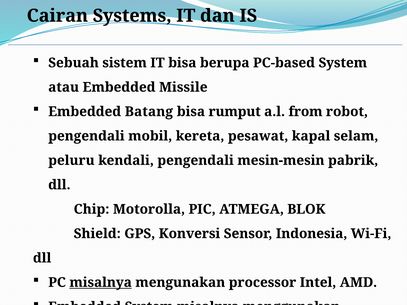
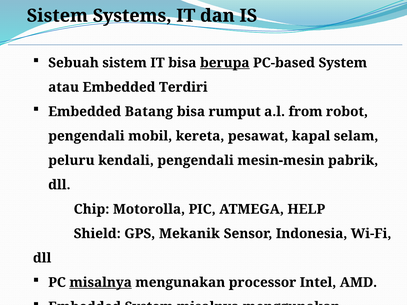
Cairan: Cairan -> Sistem (57, 16)
berupa underline: none -> present (225, 63)
Missile: Missile -> Terdiri (183, 87)
BLOK: BLOK -> HELP (306, 209)
Konversi: Konversi -> Mekanik (189, 234)
